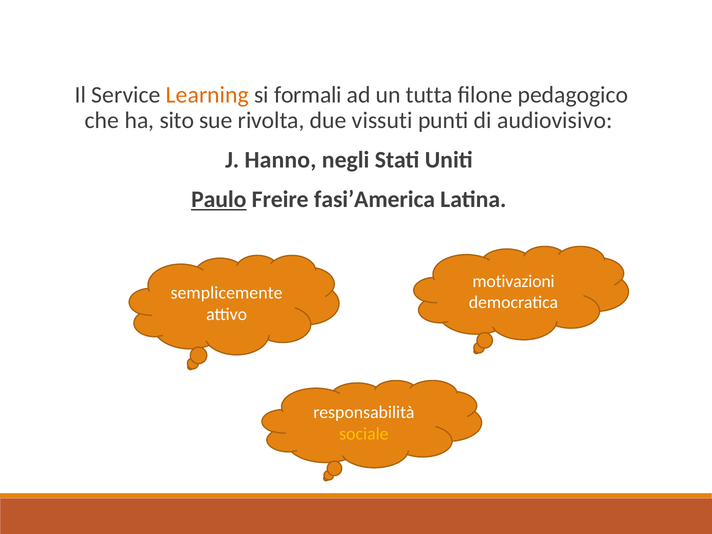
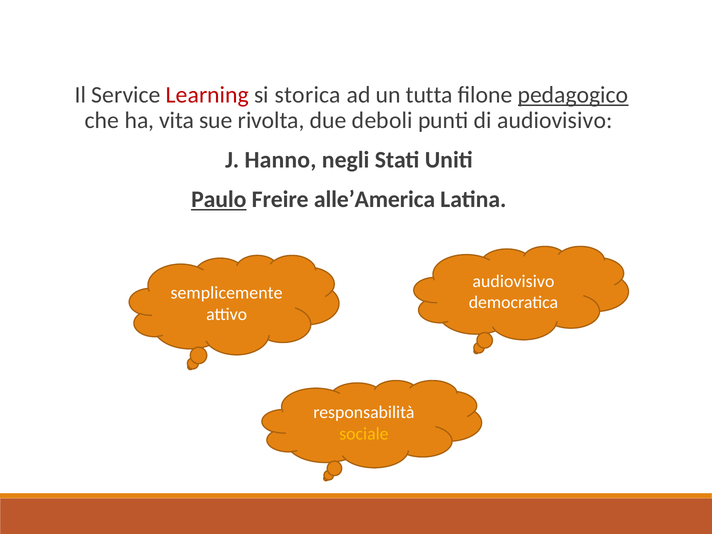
Learning colour: orange -> red (207, 95)
formali: formali -> storica (308, 95)
pedagogico underline: none -> present (573, 95)
sito: sito -> vita (177, 121)
vissuti: vissuti -> deboli (382, 121)
fasi’America: fasi’America -> alle’America (375, 200)
motivazioni: motivazioni -> audiovisivo (513, 281)
